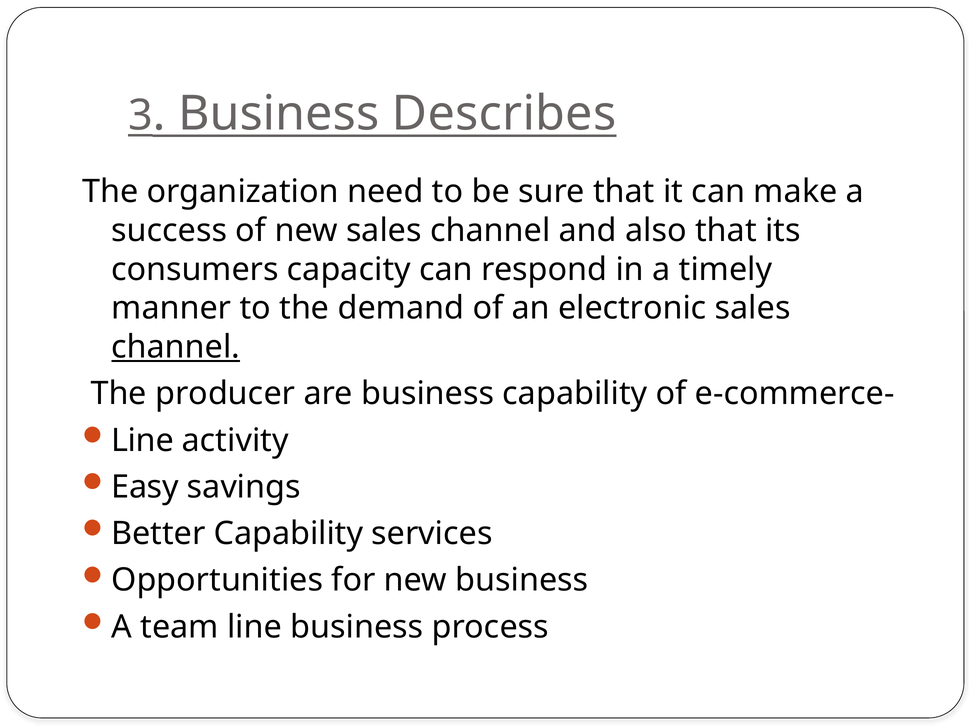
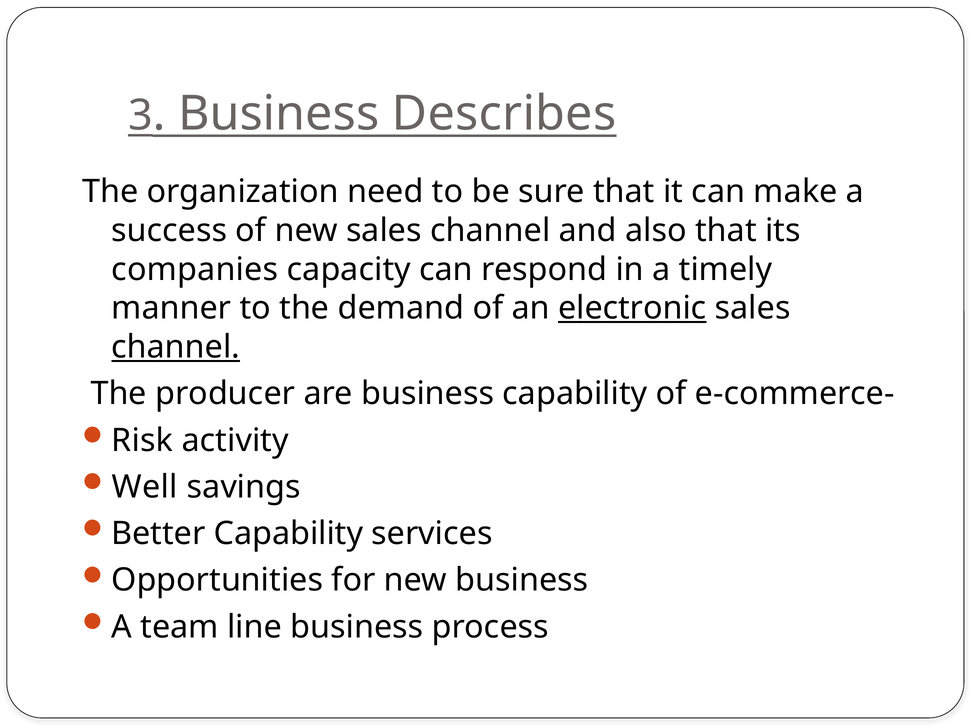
consumers: consumers -> companies (195, 269)
electronic underline: none -> present (632, 308)
Line: Line -> Risk (142, 440)
Easy: Easy -> Well (145, 487)
